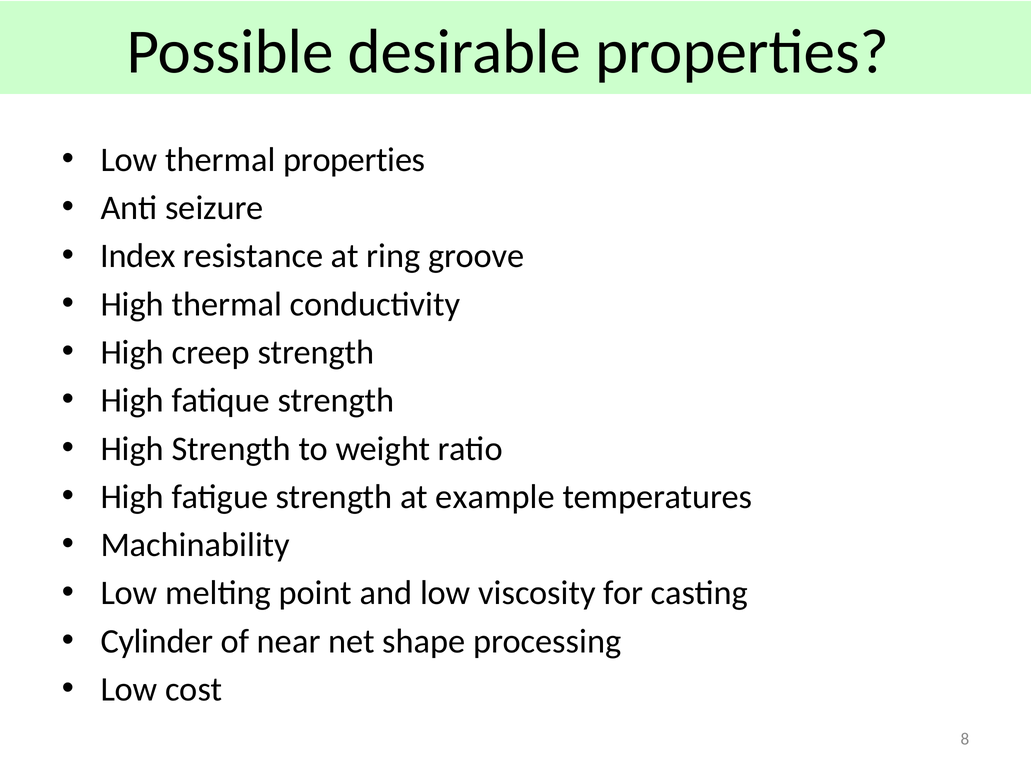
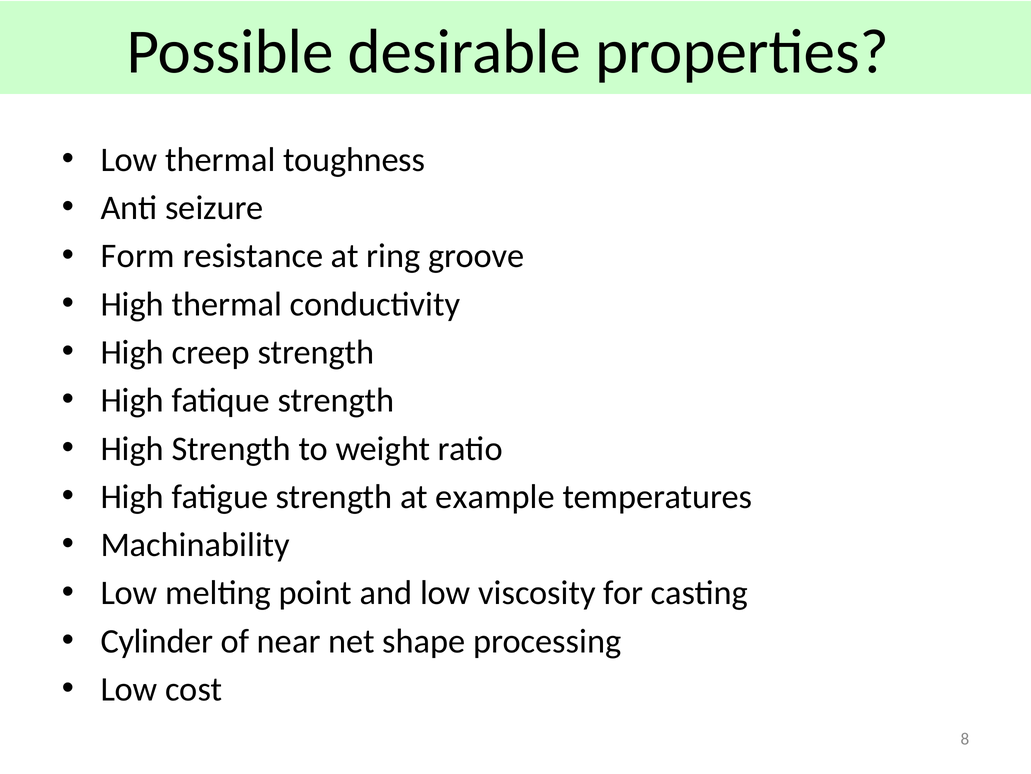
thermal properties: properties -> toughness (354, 160)
Index: Index -> Form (138, 256)
